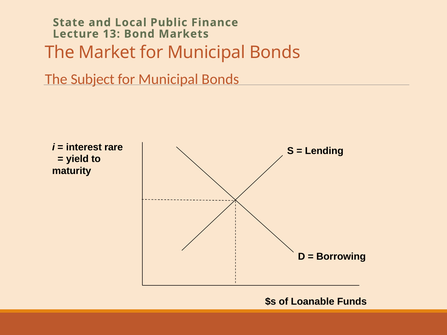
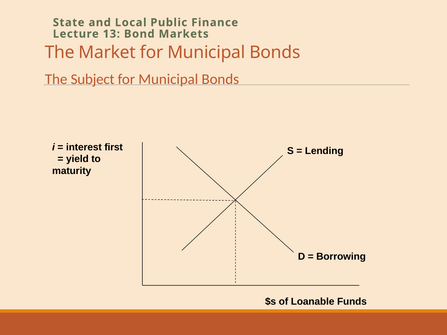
rare: rare -> first (114, 147)
